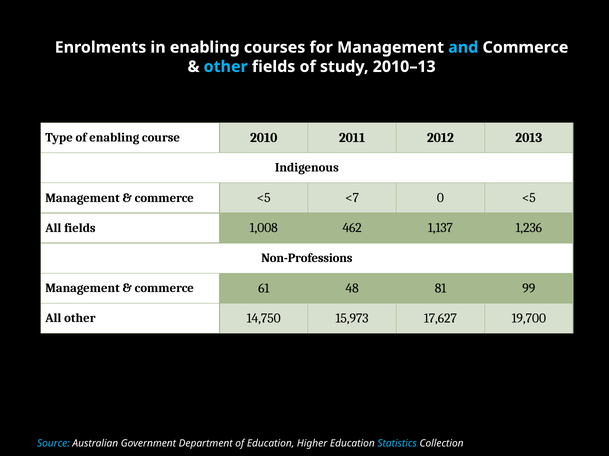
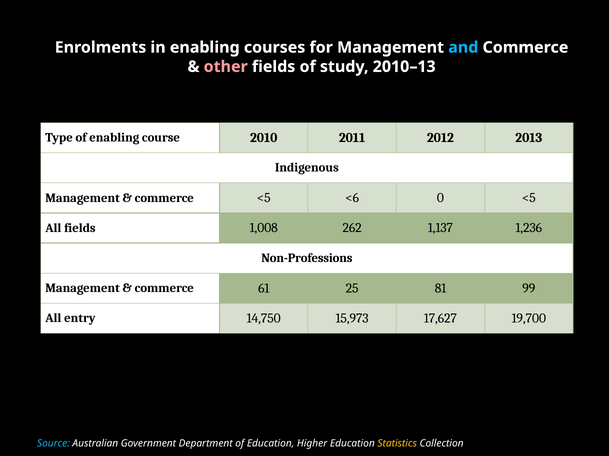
other colour: light blue -> pink (226, 67)
<7: <7 -> <6 (352, 198)
462: 462 -> 262 (352, 228)
48: 48 -> 25 (352, 289)
All other: other -> entry (80, 319)
Statistics colour: light blue -> yellow (397, 444)
